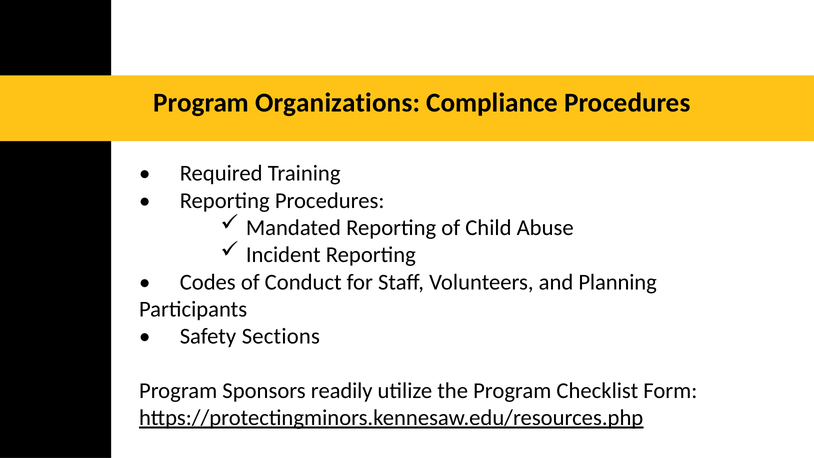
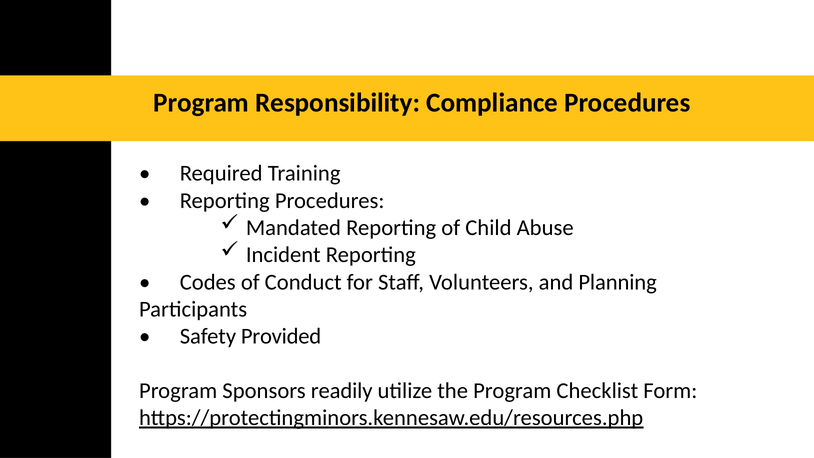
Organizations: Organizations -> Responsibility (338, 103)
Sections: Sections -> Provided (281, 336)
